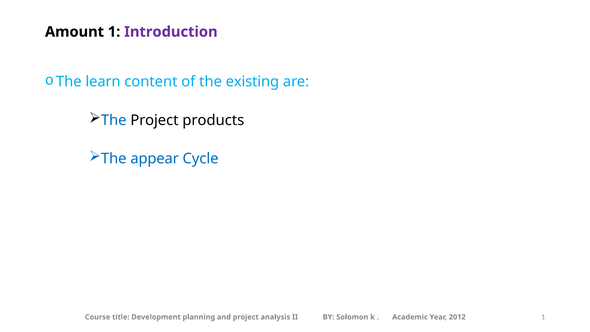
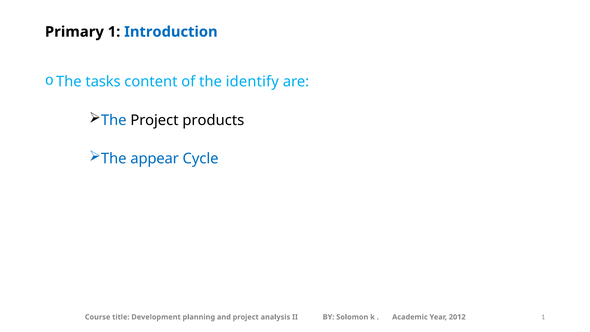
Amount: Amount -> Primary (74, 32)
Introduction colour: purple -> blue (171, 32)
learn: learn -> tasks (103, 82)
existing: existing -> identify (252, 82)
